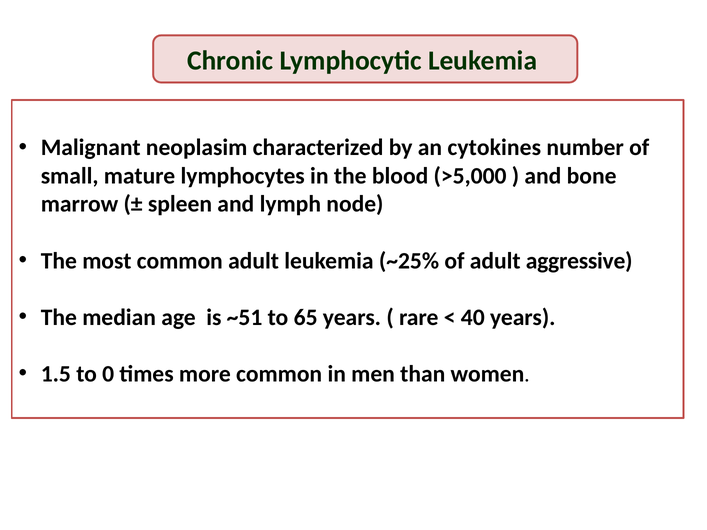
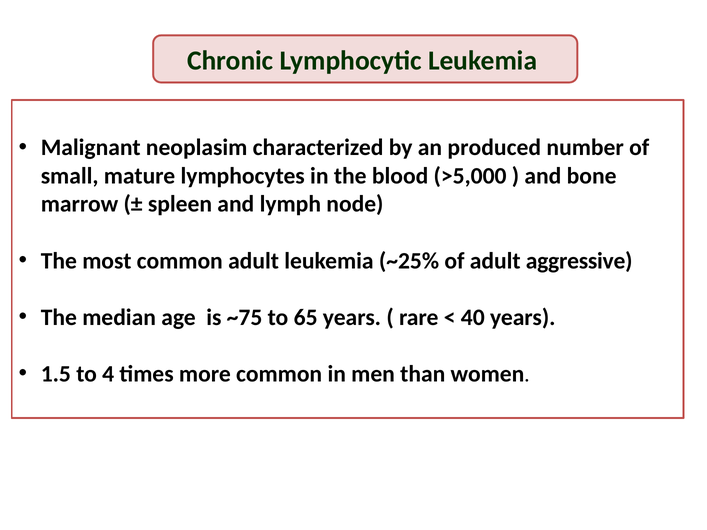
cytokines: cytokines -> produced (494, 148)
~51: ~51 -> ~75 (245, 317)
0: 0 -> 4 (108, 374)
